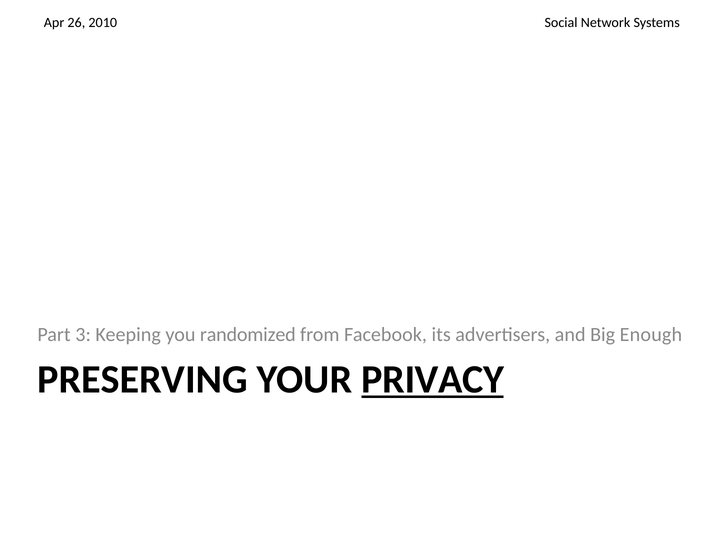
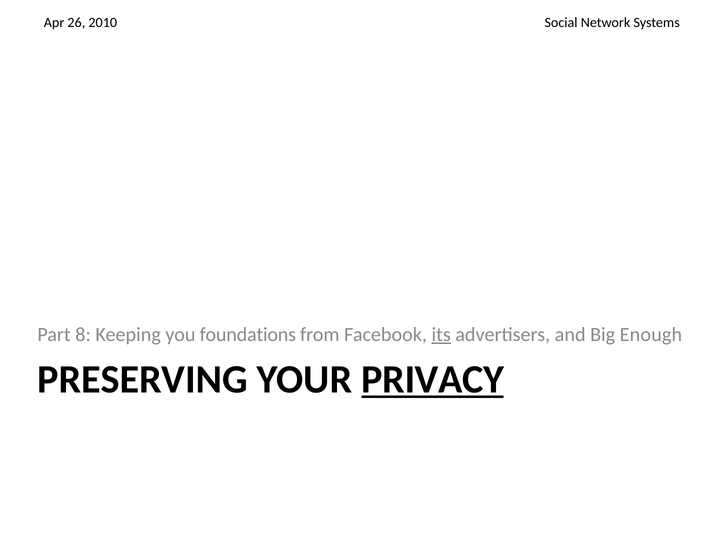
3: 3 -> 8 (83, 335)
randomized: randomized -> foundations (248, 335)
its underline: none -> present (441, 335)
